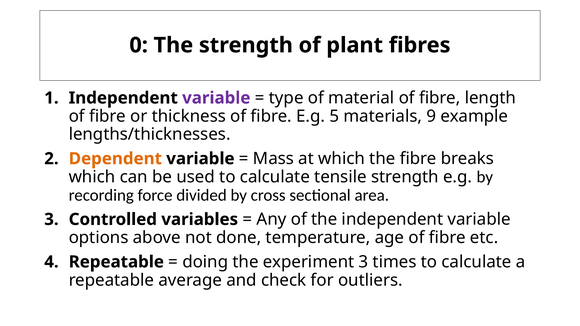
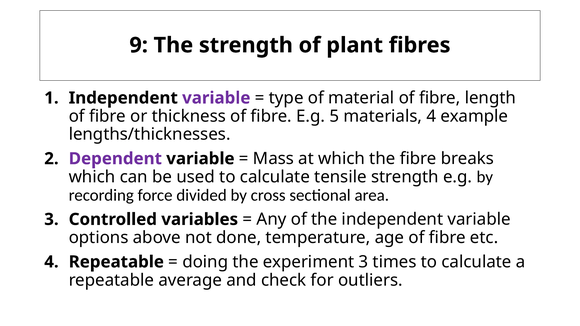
0: 0 -> 9 (139, 45)
materials 9: 9 -> 4 (431, 116)
Dependent colour: orange -> purple (115, 159)
